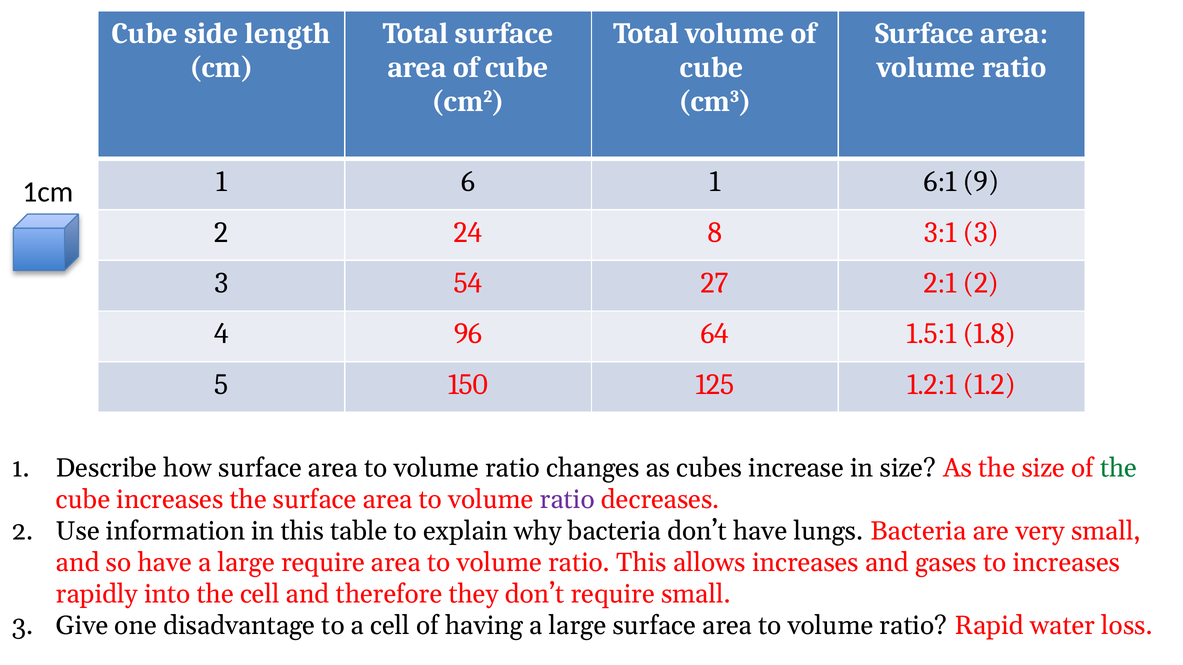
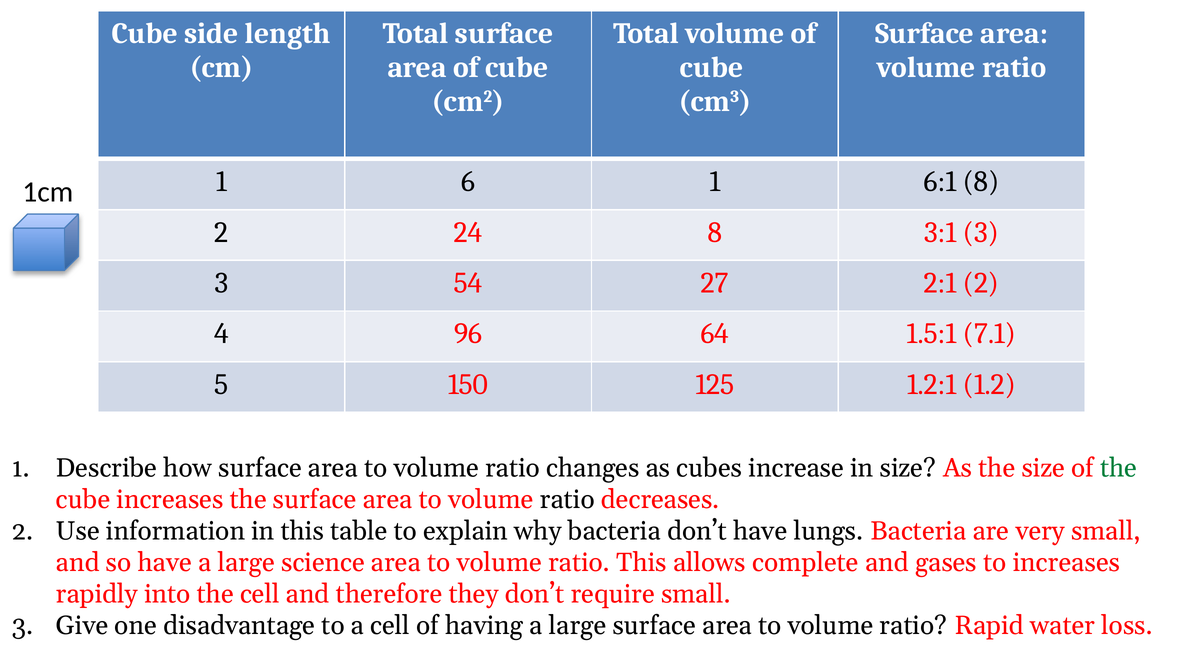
6:1 9: 9 -> 8 (981, 182)
1.8: 1.8 -> 7.1 (989, 334)
ratio colour: purple -> black (567, 500)
large require: require -> science (323, 563)
allows increases: increases -> complete (805, 563)
